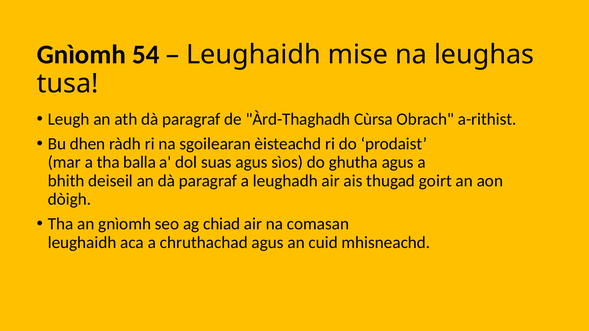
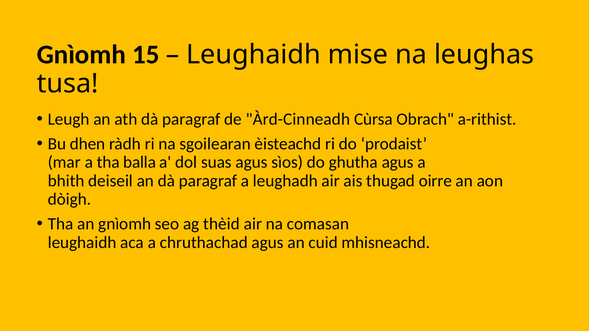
54: 54 -> 15 (146, 55)
Àrd-Thaghadh: Àrd-Thaghadh -> Àrd-Cinneadh (298, 119)
goirt: goirt -> oirre (435, 181)
chiad: chiad -> thèid (222, 224)
